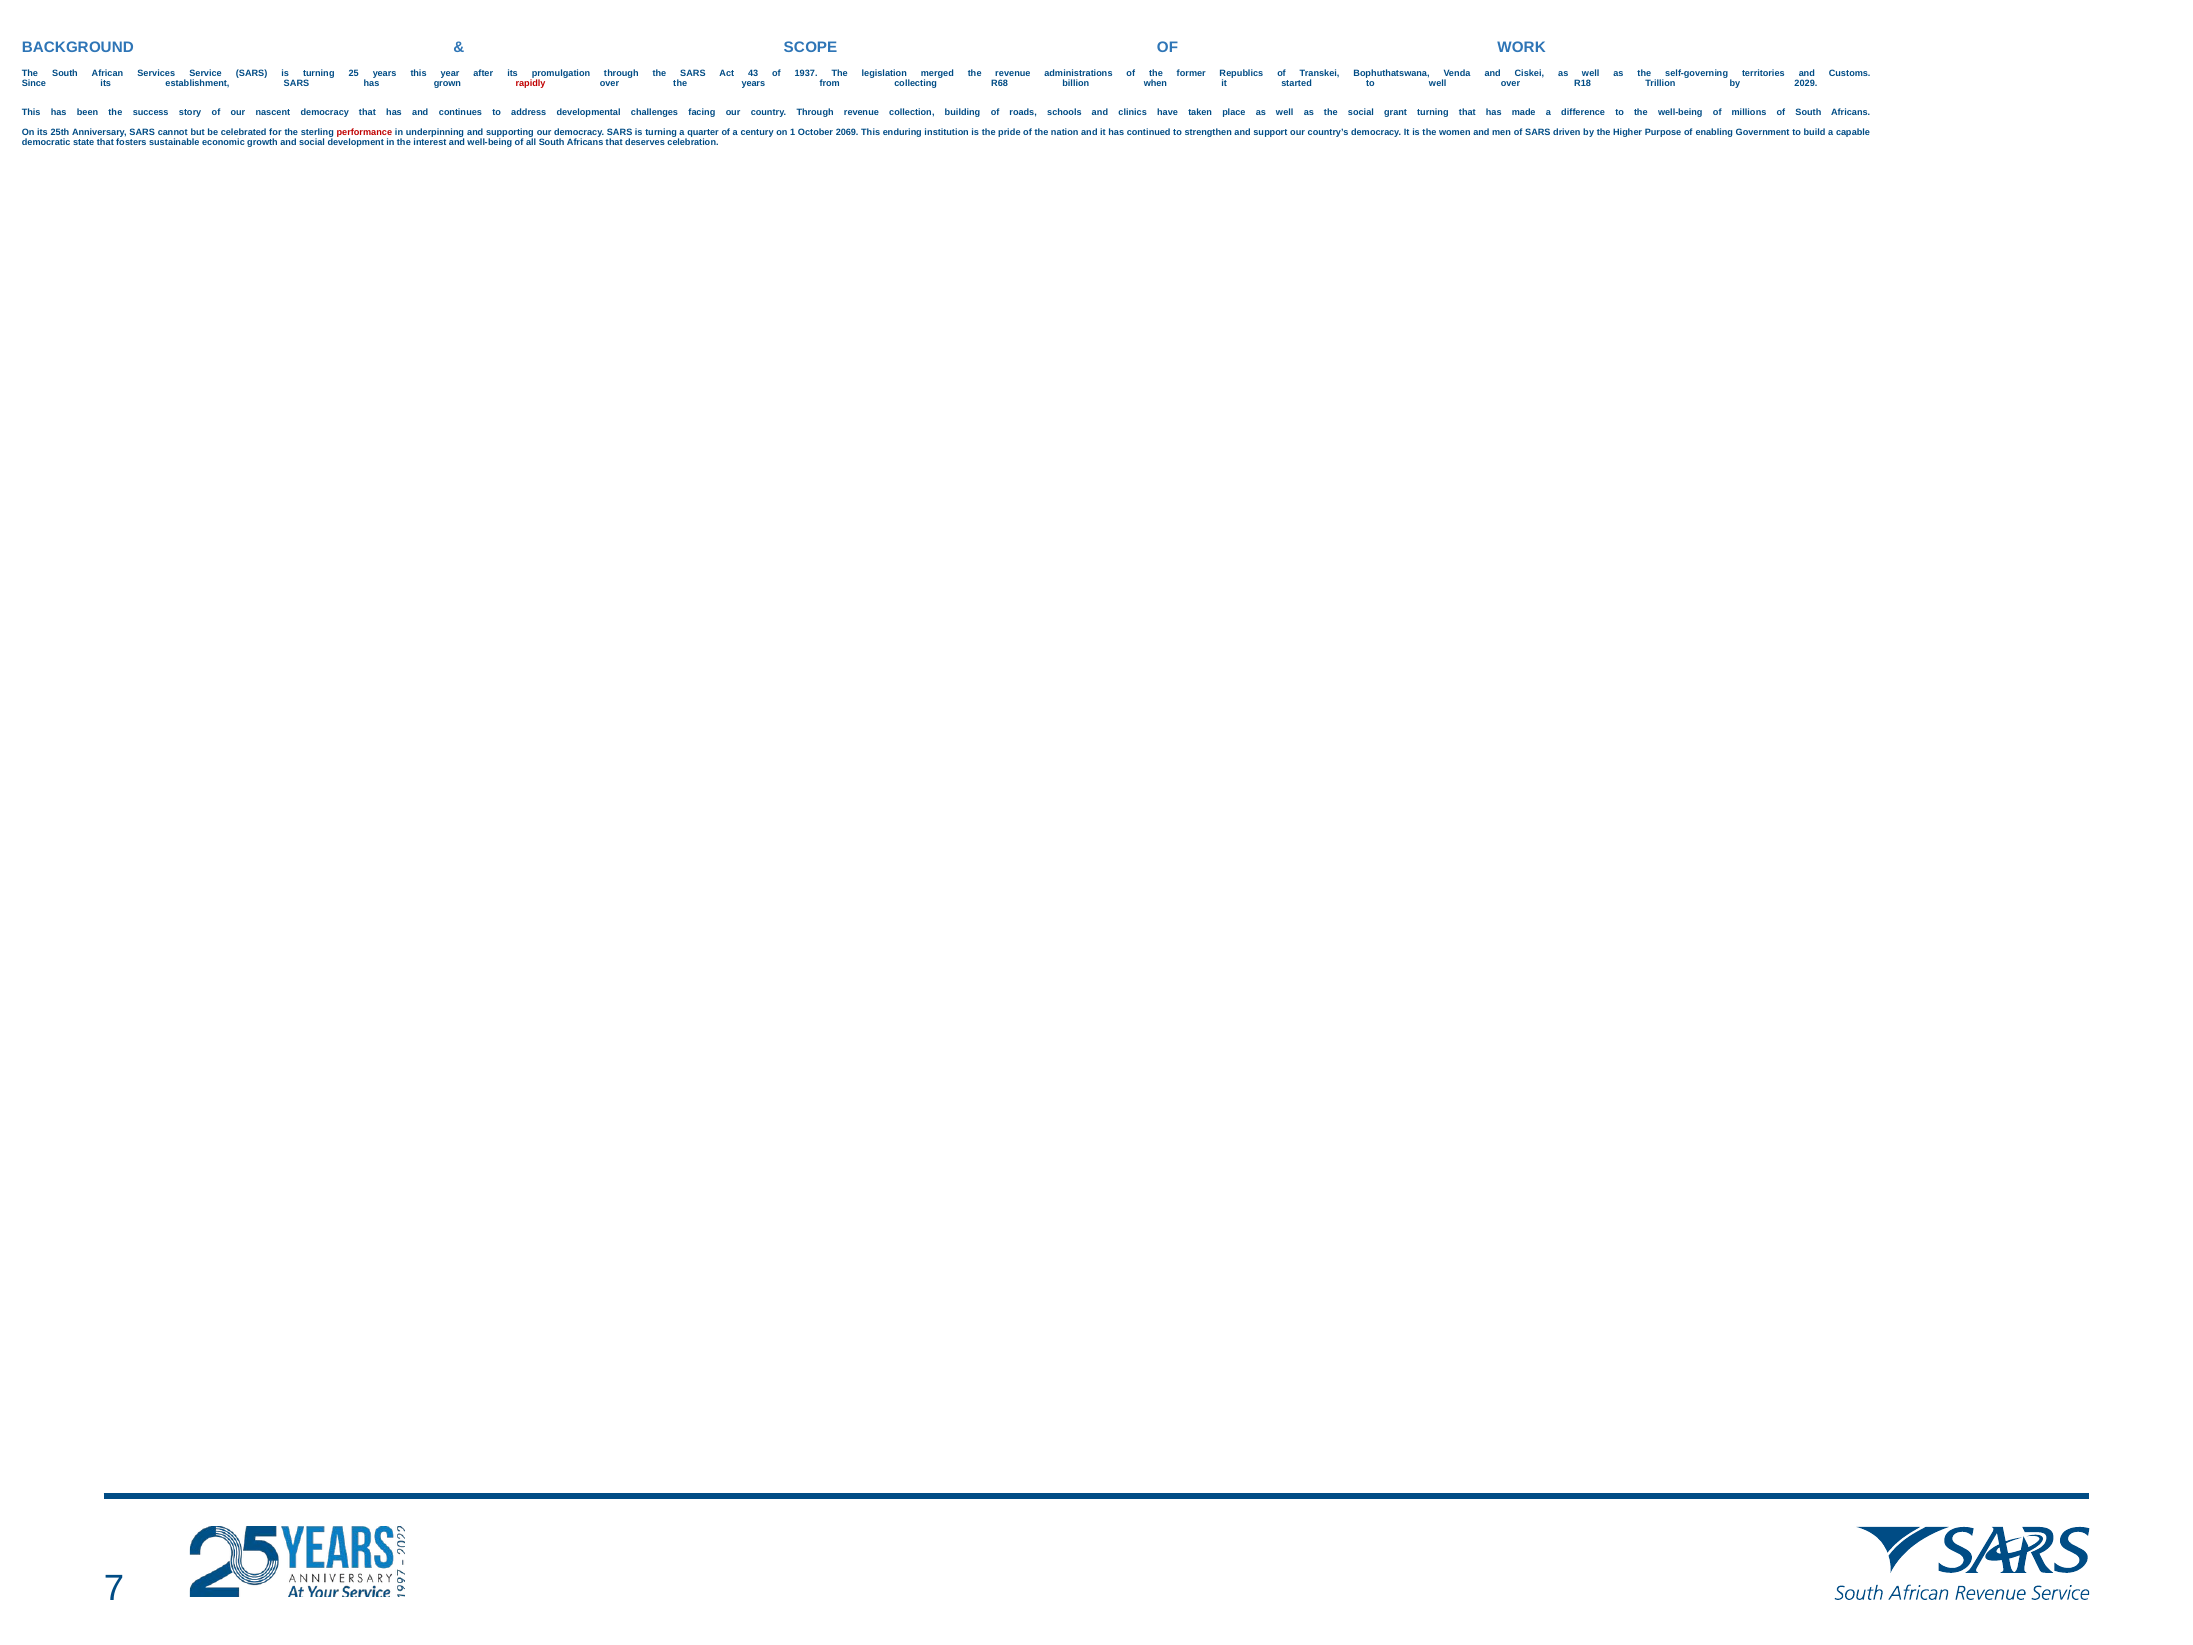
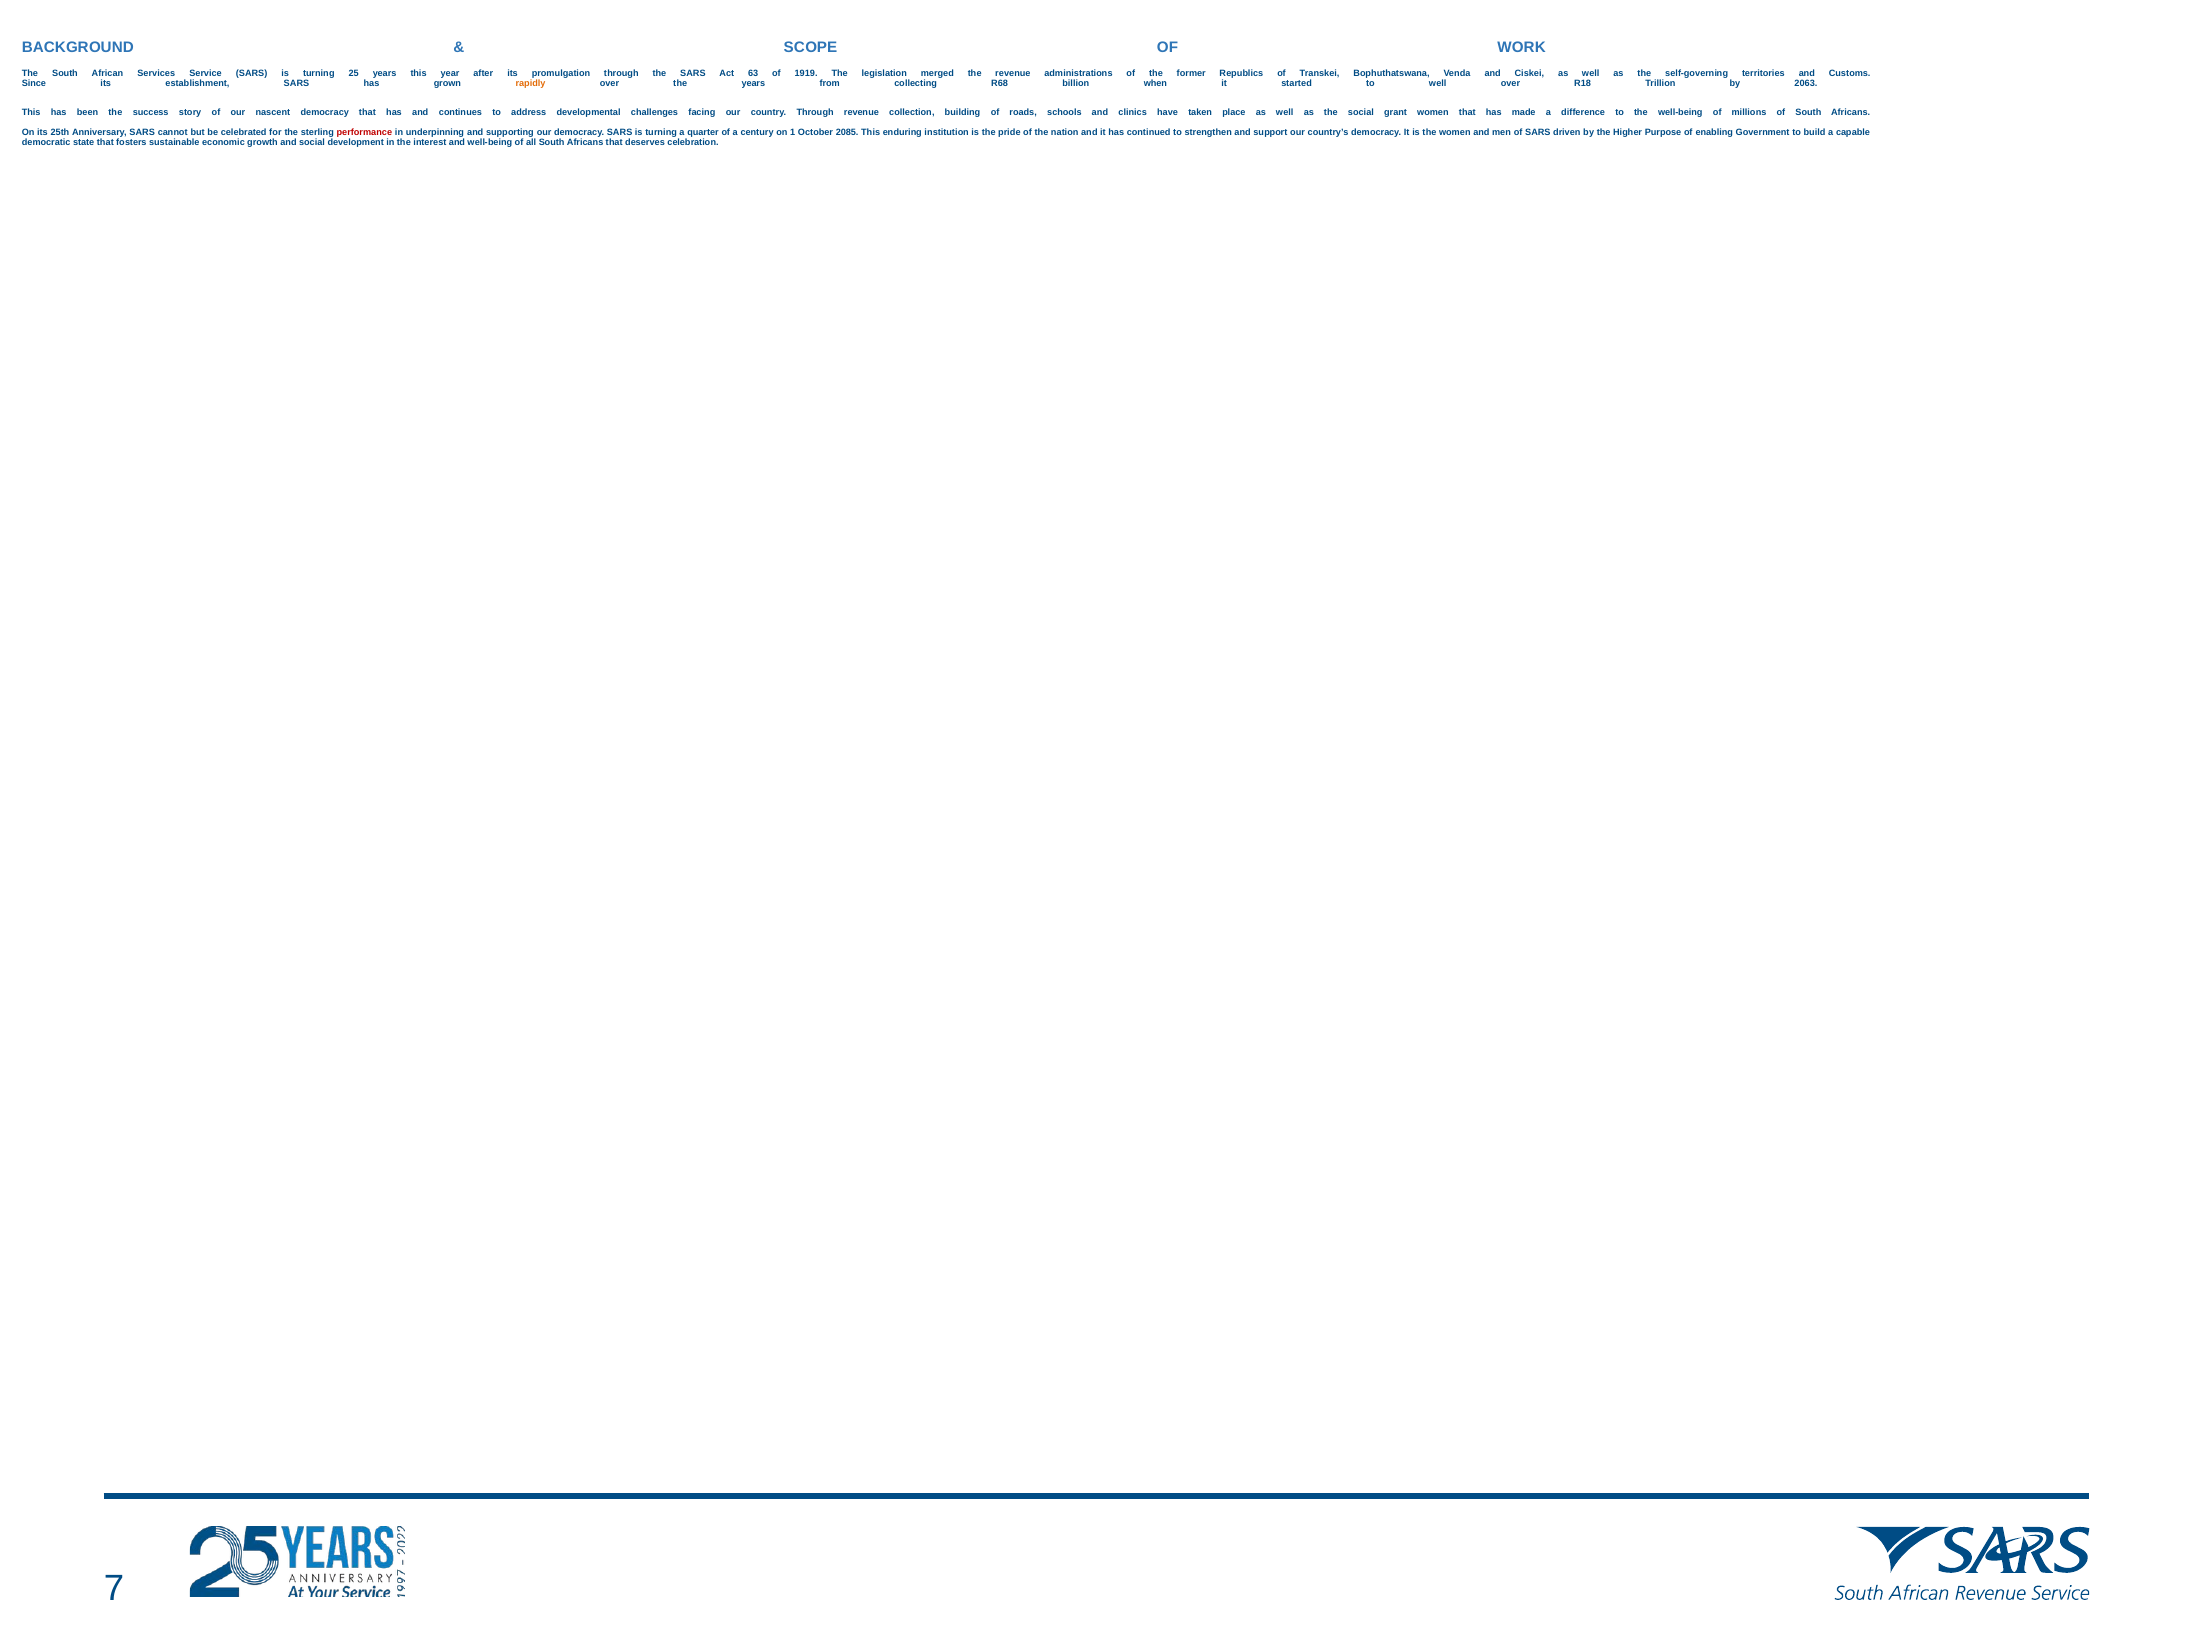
43: 43 -> 63 (753, 73)
1937: 1937 -> 1919 (806, 73)
rapidly colour: red -> orange (531, 83)
2029: 2029 -> 2063 (1806, 83)
grant turning: turning -> women (1433, 113)
2069: 2069 -> 2085 (847, 132)
